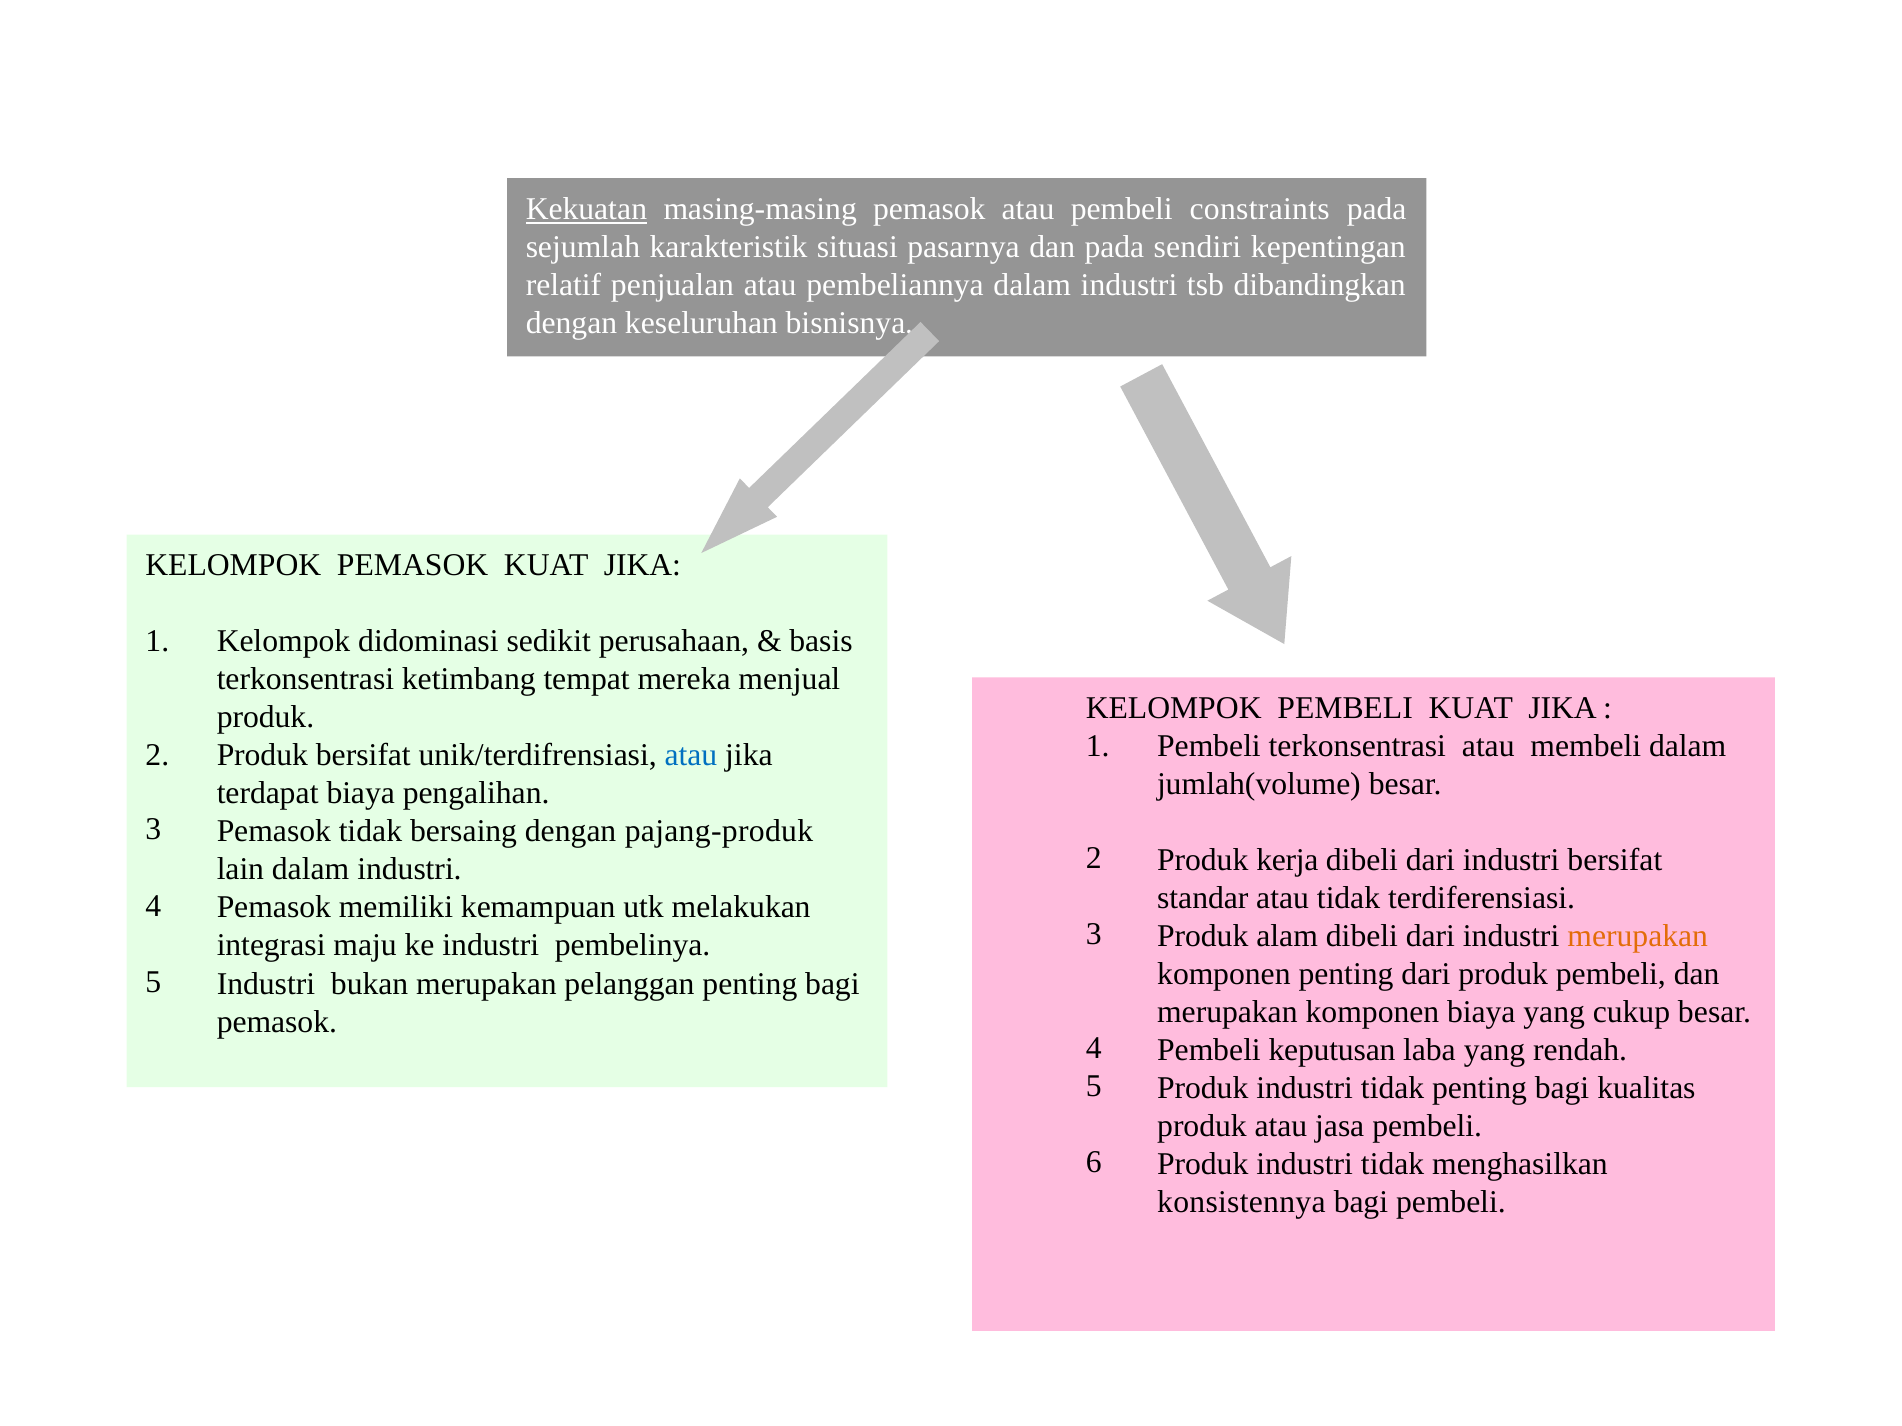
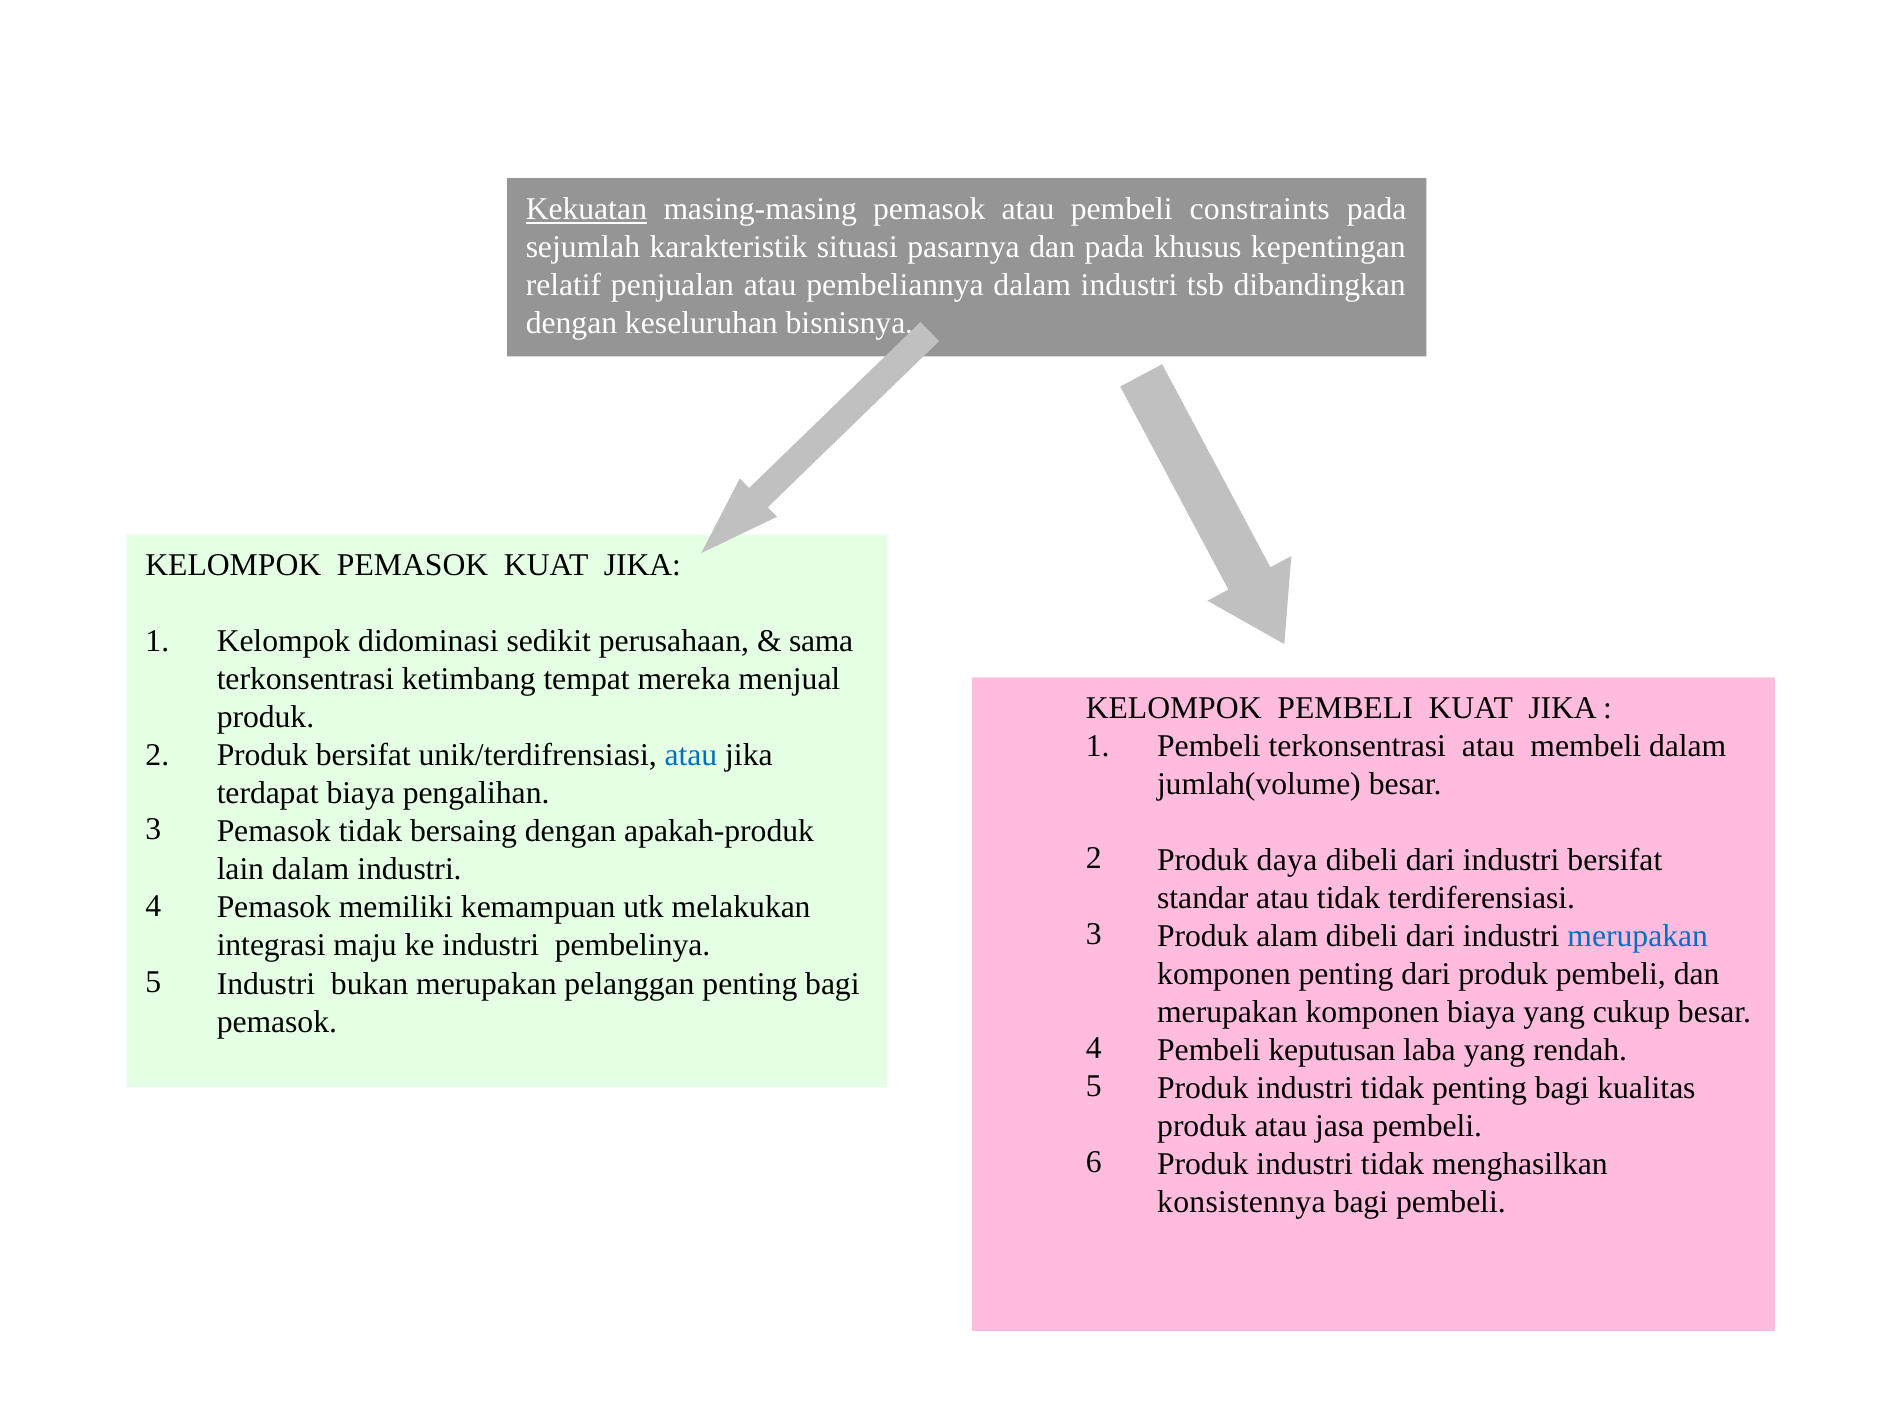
sendiri: sendiri -> khusus (1198, 247)
basis: basis -> sama (821, 642)
pajang-produk: pajang-produk -> apakah-produk (719, 832)
kerja: kerja -> daya (1287, 860)
merupakan colour: orange -> blue (1638, 936)
